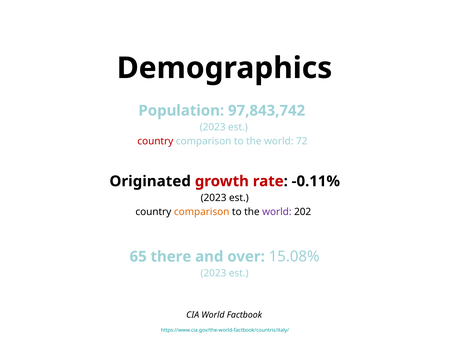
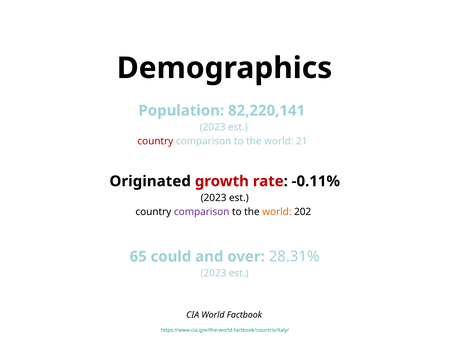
97,843,742: 97,843,742 -> 82,220,141 (267, 110)
72: 72 -> 21 (302, 141)
comparison colour: orange -> purple (202, 212)
world colour: purple -> orange (277, 212)
there: there -> could (171, 256)
15.08%: 15.08% -> 28.31% (294, 256)
